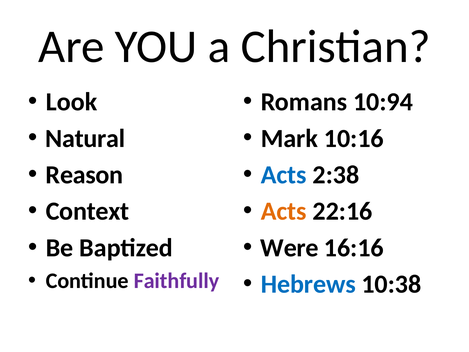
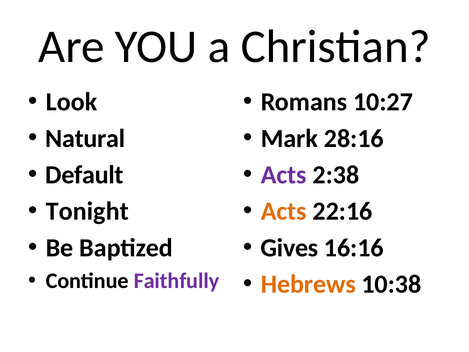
10:94: 10:94 -> 10:27 (383, 102)
10:16: 10:16 -> 28:16 (354, 138)
Reason: Reason -> Default (84, 175)
Acts colour: blue -> purple (284, 175)
Context: Context -> Tonight (87, 211)
Were: Were -> Gives (289, 248)
Hebrews colour: blue -> orange (308, 284)
